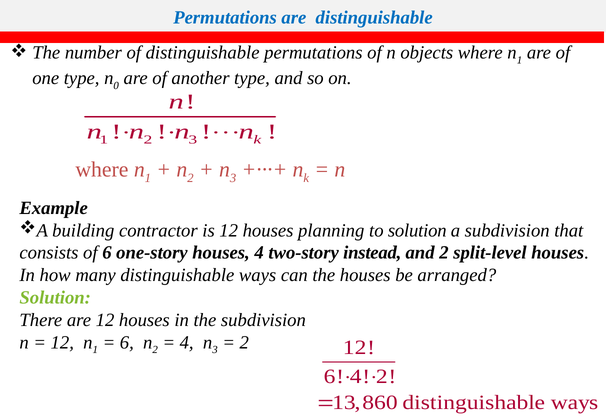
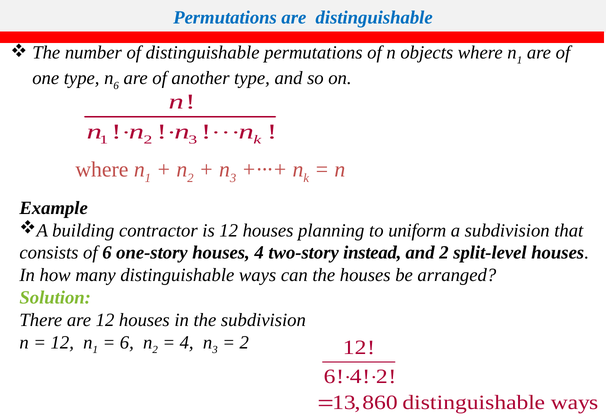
n 0: 0 -> 6 (116, 85)
to solution: solution -> uniform (417, 230)
